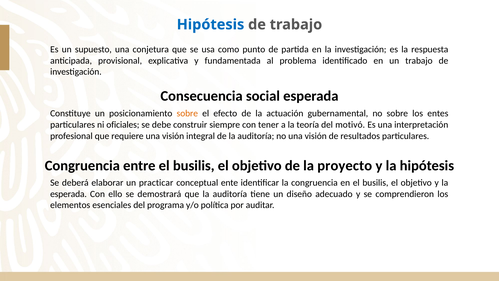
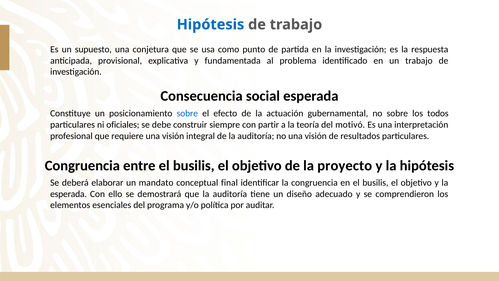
sobre colour: orange -> blue (187, 113)
entes: entes -> todos (438, 113)
tener: tener -> partir (269, 125)
practicar: practicar -> mandato (156, 183)
ente: ente -> final (229, 183)
